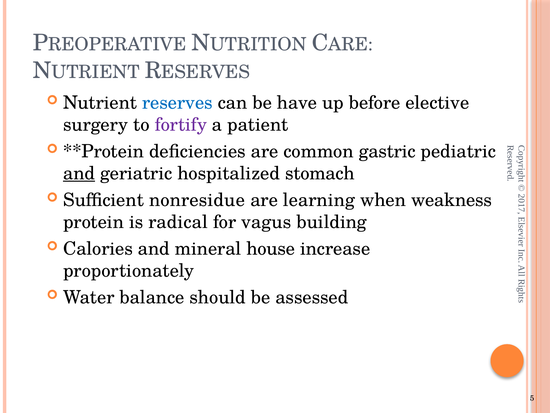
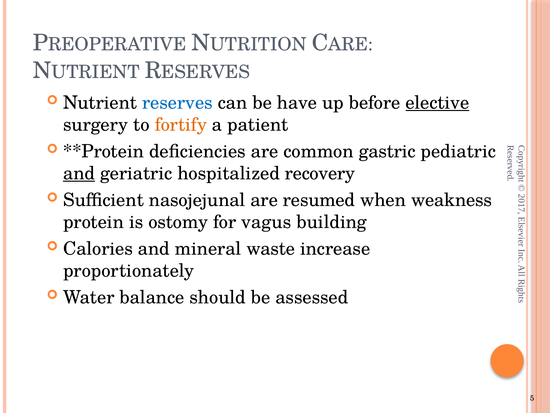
elective underline: none -> present (437, 103)
fortify colour: purple -> orange (181, 125)
stomach: stomach -> recovery (320, 173)
nonresidue: nonresidue -> nasojejunal (197, 200)
learning: learning -> resumed (319, 200)
radical: radical -> ostomy (178, 222)
house: house -> waste (271, 248)
